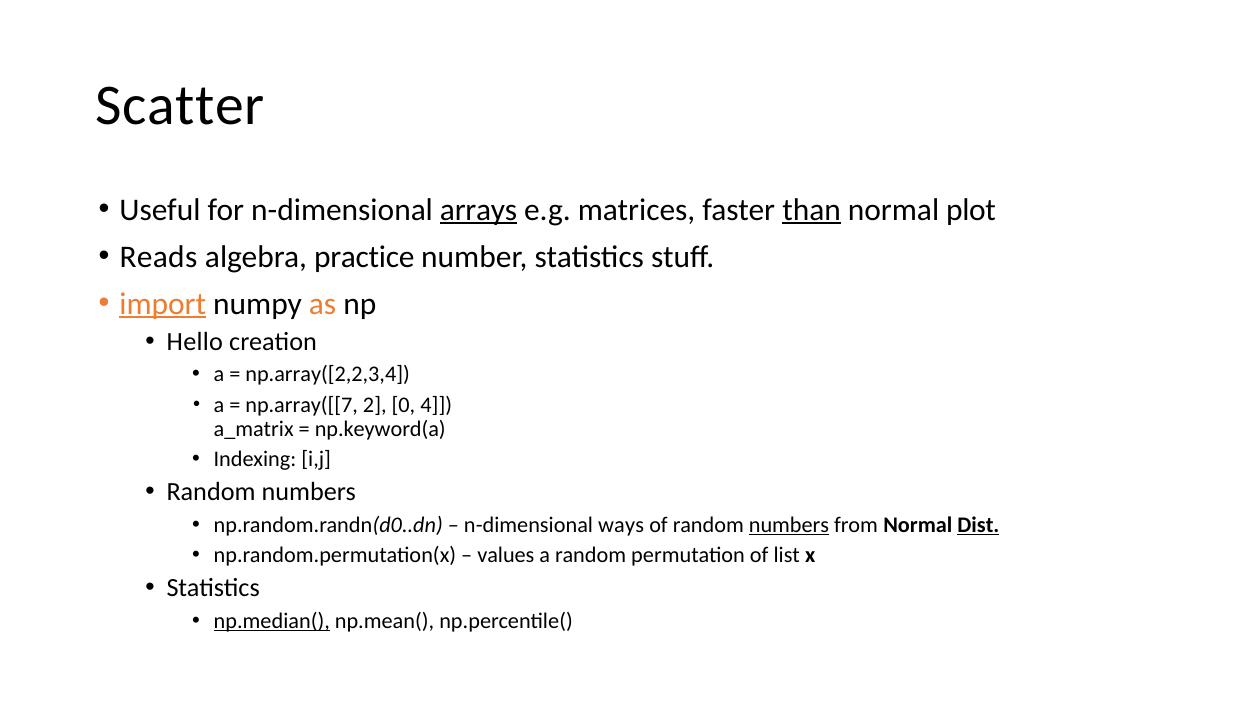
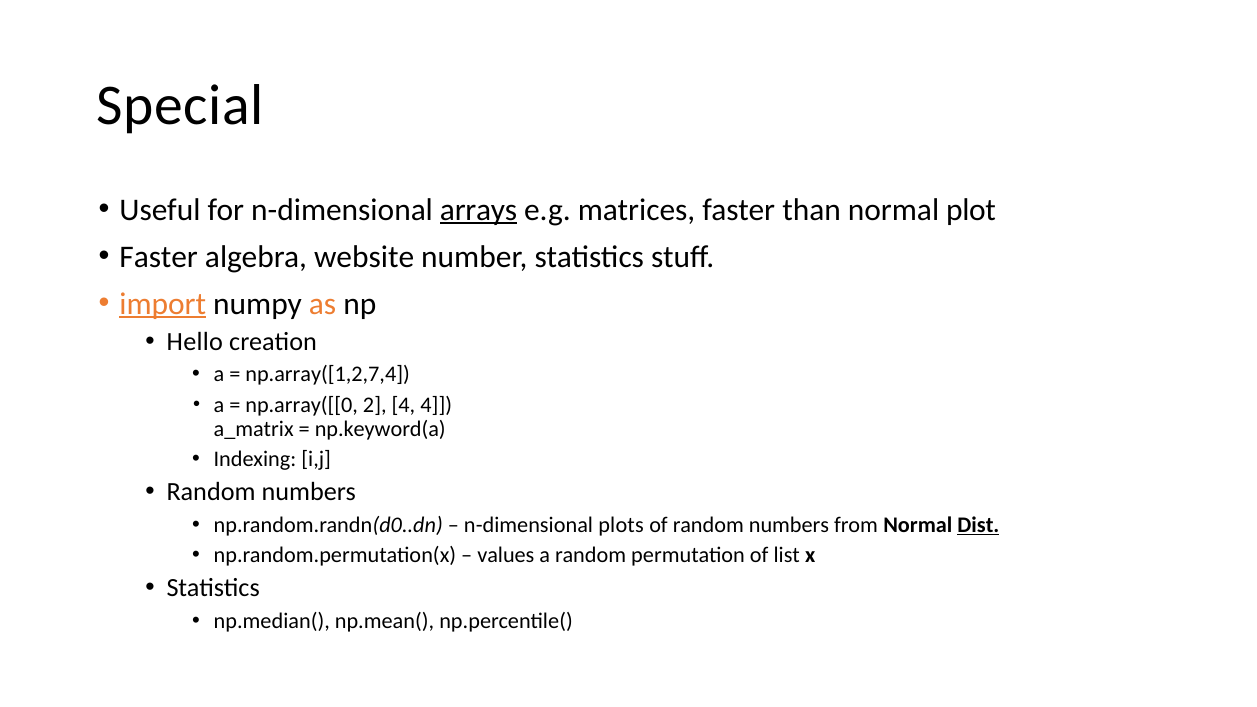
Scatter: Scatter -> Special (180, 106)
than underline: present -> none (812, 210)
Reads: Reads -> Faster (159, 257)
practice: practice -> website (364, 257)
np.array([2,2,3,4: np.array([2,2,3,4 -> np.array([1,2,7,4 (328, 374)
np.array([[7: np.array([[7 -> np.array([[0 (302, 405)
2 0: 0 -> 4 (403, 405)
ways: ways -> plots (621, 525)
numbers underline: present -> none (789, 525)
np.median( underline: present -> none (272, 621)
